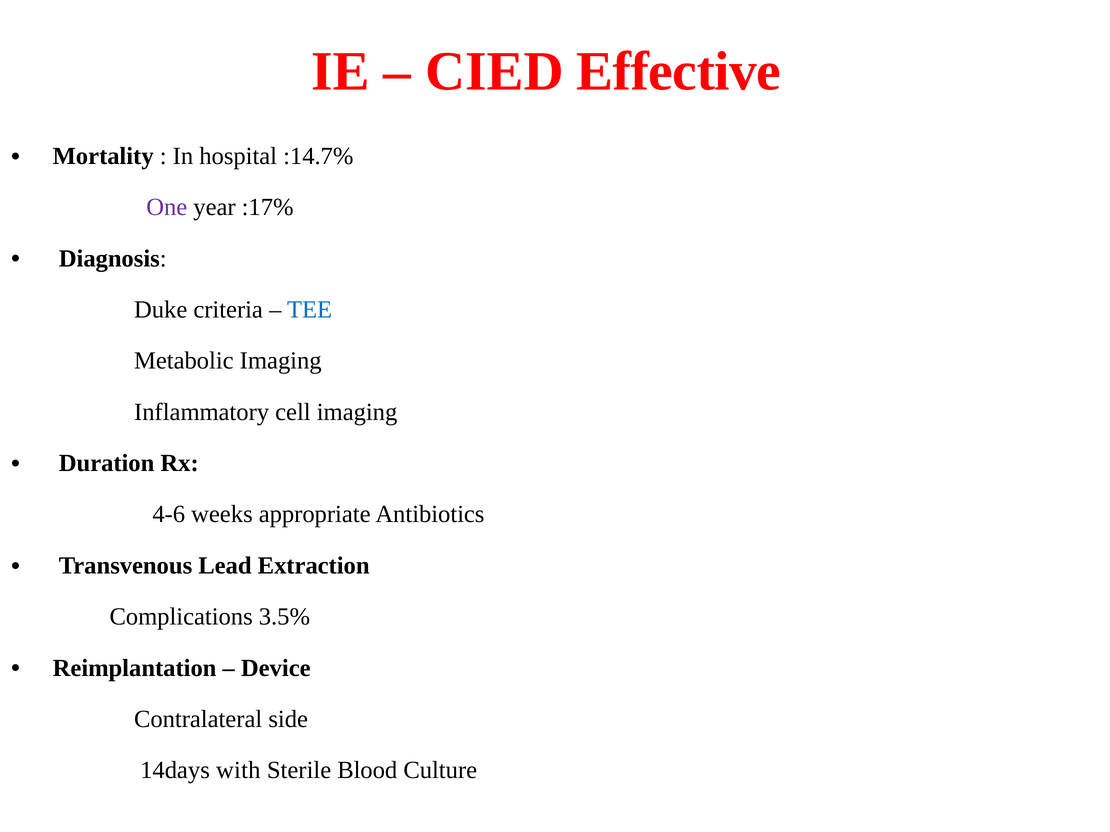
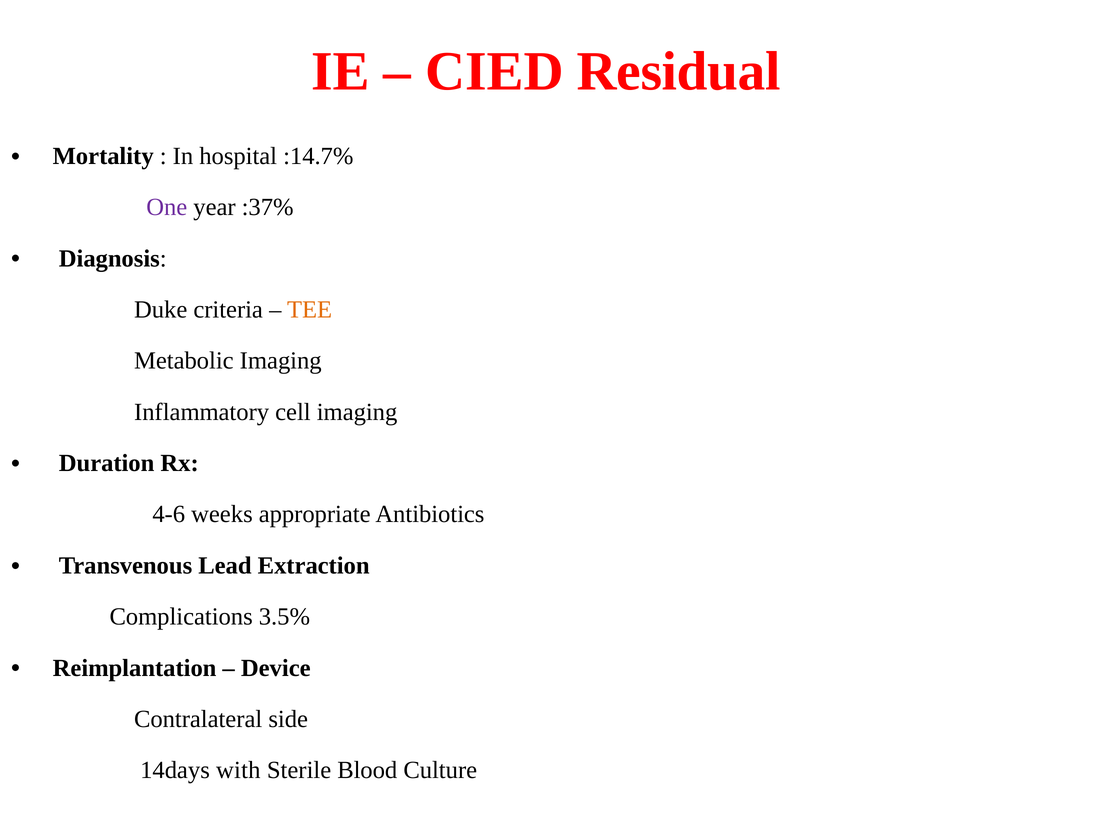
Effective: Effective -> Residual (679, 72)
:17%: :17% -> :37% (268, 207)
TEE colour: blue -> orange (310, 310)
